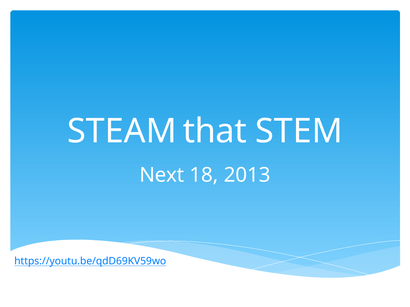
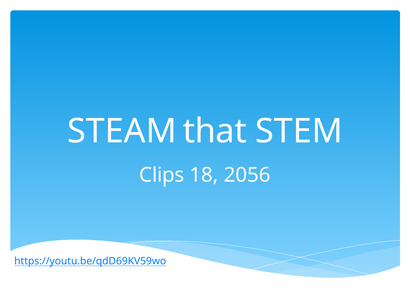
Next: Next -> Clips (162, 175)
2013: 2013 -> 2056 (247, 175)
